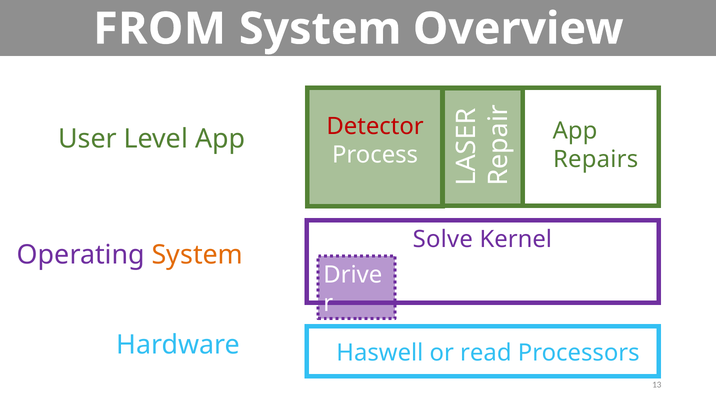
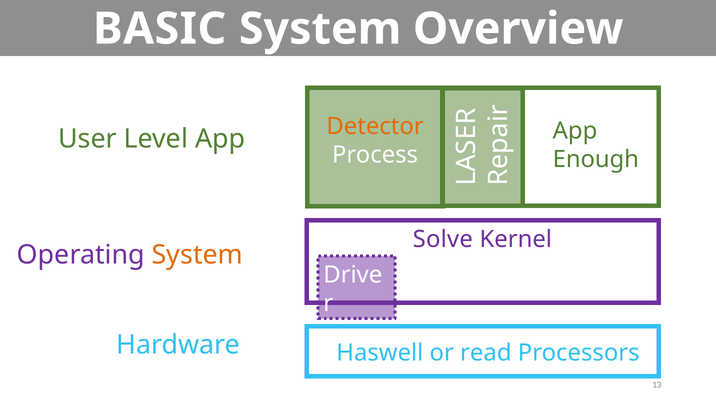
FROM: FROM -> BASIC (160, 29)
Detector colour: red -> orange (375, 126)
Repairs: Repairs -> Enough (596, 159)
